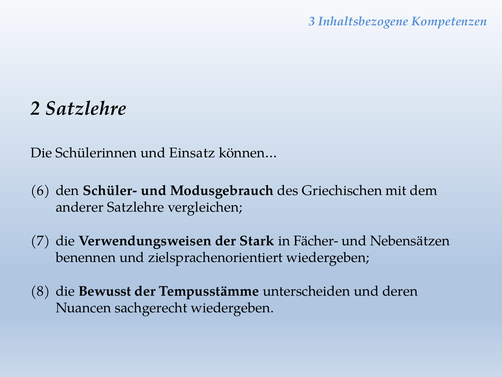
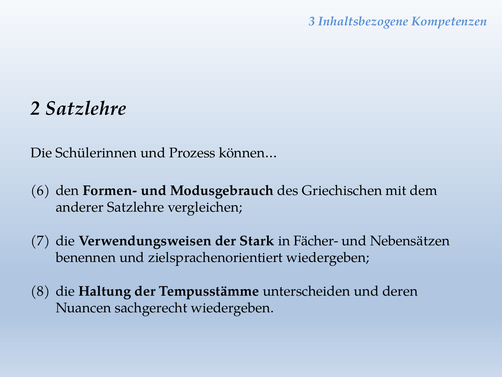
Einsatz: Einsatz -> Prozess (192, 153)
Schüler-: Schüler- -> Formen- (110, 190)
Bewusst: Bewusst -> Haltung (105, 291)
